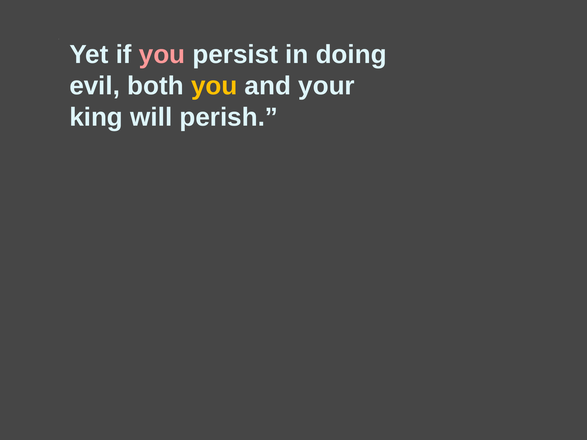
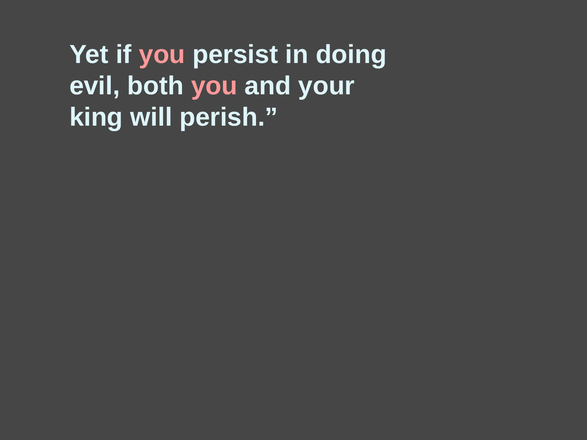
you colour: yellow -> pink (214, 86)
